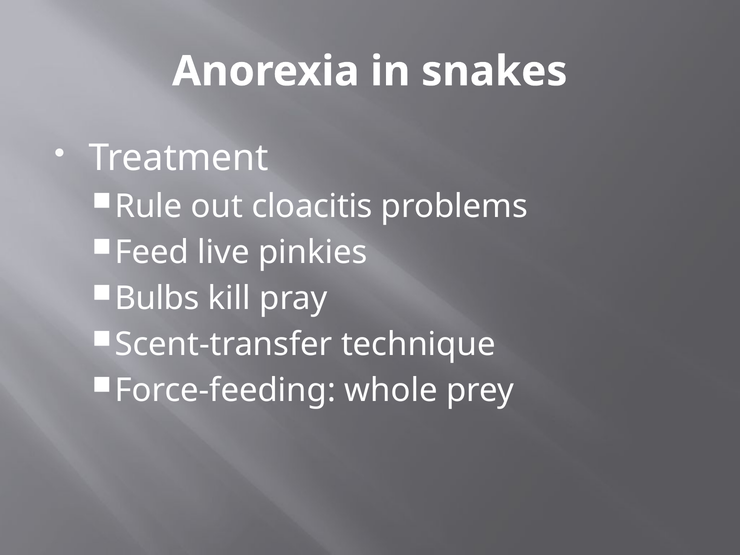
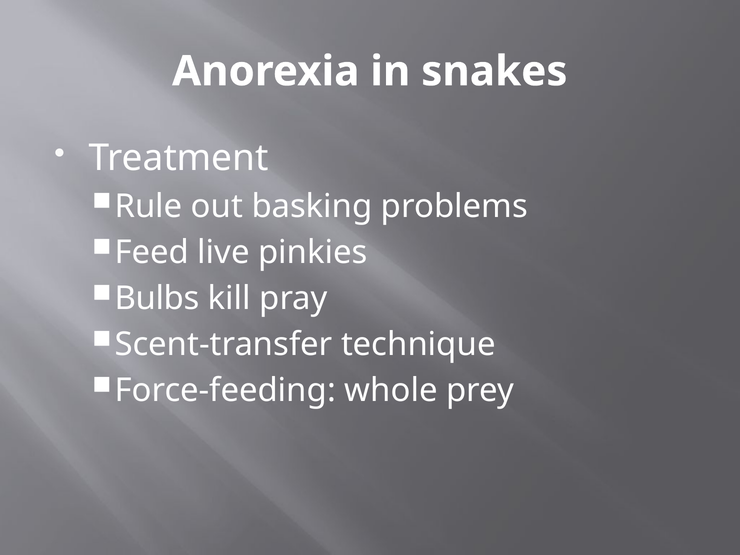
cloacitis: cloacitis -> basking (312, 206)
